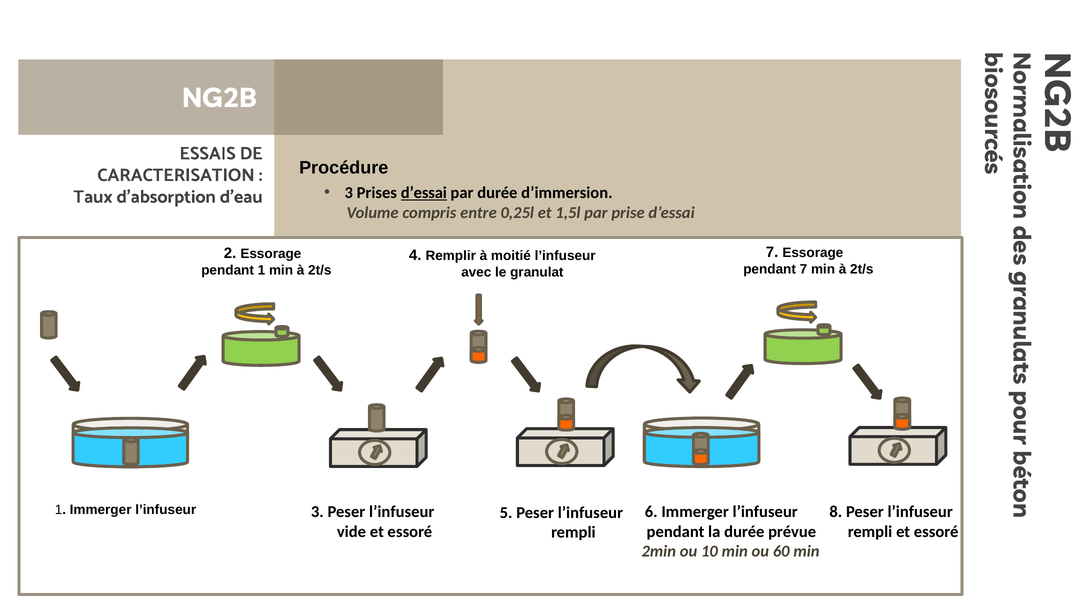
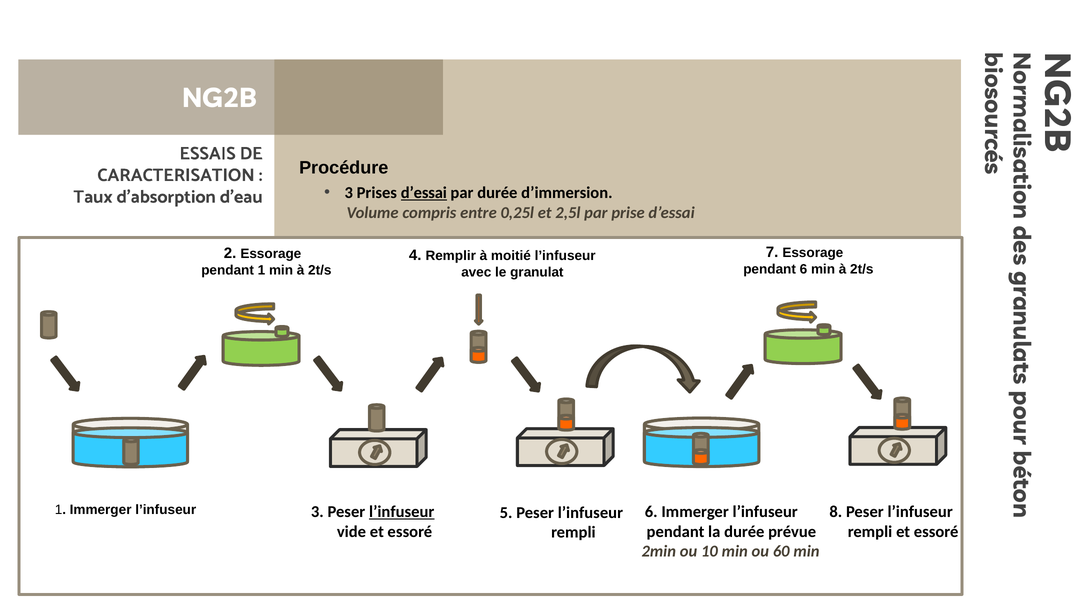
1,5l: 1,5l -> 2,5l (568, 213)
pendant 7: 7 -> 6 (803, 269)
l’infuseur underline: none -> present (402, 512)
